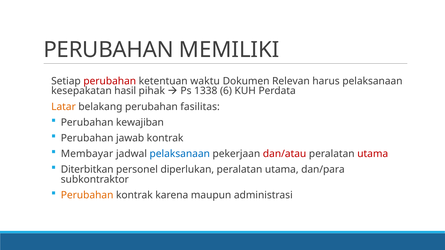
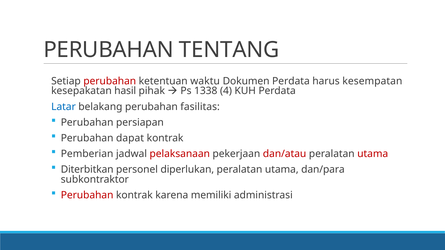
MEMILIKI: MEMILIKI -> TENTANG (229, 50)
Dokumen Relevan: Relevan -> Perdata (291, 81)
harus pelaksanaan: pelaksanaan -> kesempatan (372, 81)
6: 6 -> 4 (226, 91)
Latar colour: orange -> blue (63, 107)
kewajiban: kewajiban -> persiapan (140, 122)
jawab: jawab -> dapat (130, 138)
Membayar: Membayar -> Pemberian (87, 154)
pelaksanaan colour: blue -> red (180, 154)
Perubahan colour: orange -> red (87, 195)
maupun: maupun -> memiliki (211, 195)
